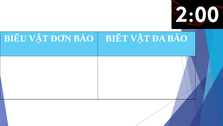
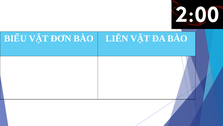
BIẾT: BIẾT -> LIÊN (117, 38)
